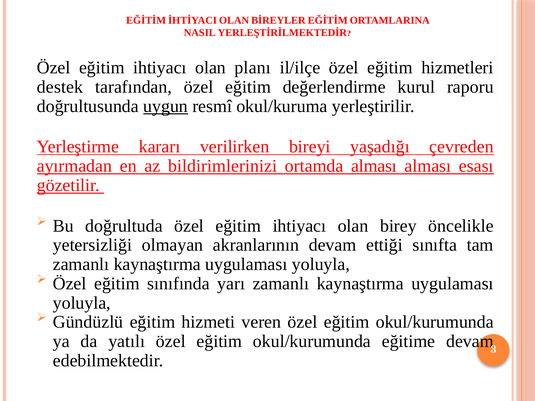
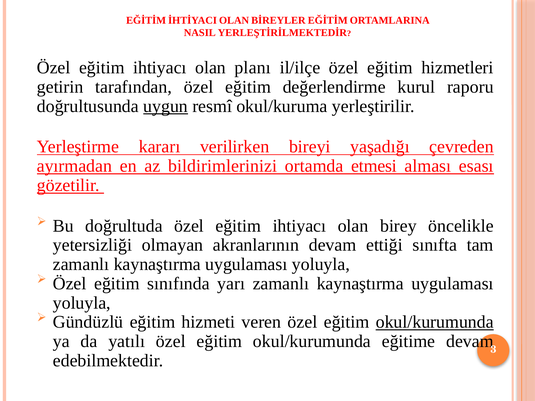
destek: destek -> getirin (60, 87)
ortamda alması: alması -> etmesi (374, 166)
okul/kurumunda underline: none -> present (435, 322)
